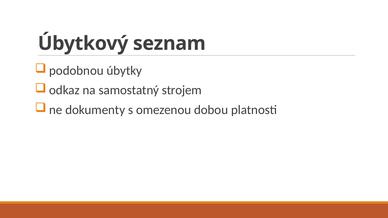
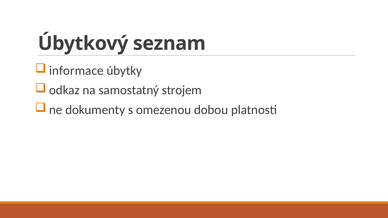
podobnou: podobnou -> informace (76, 71)
